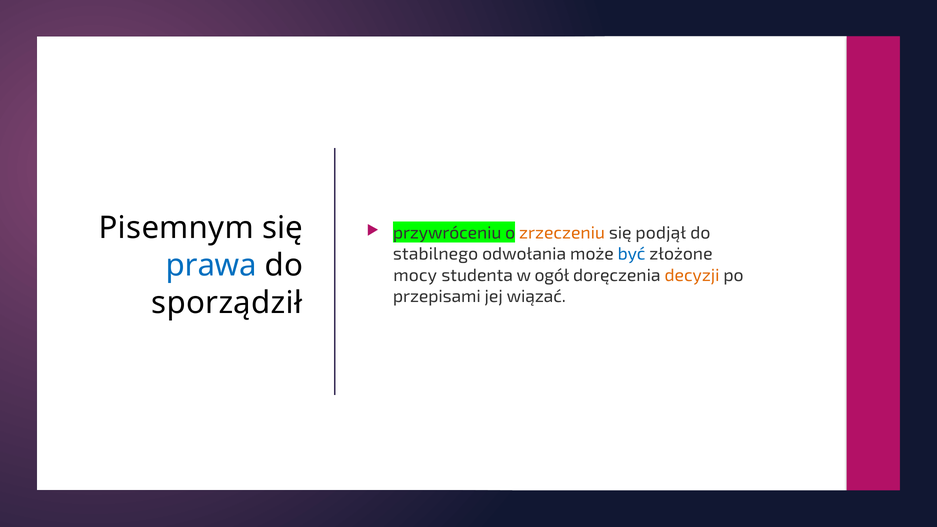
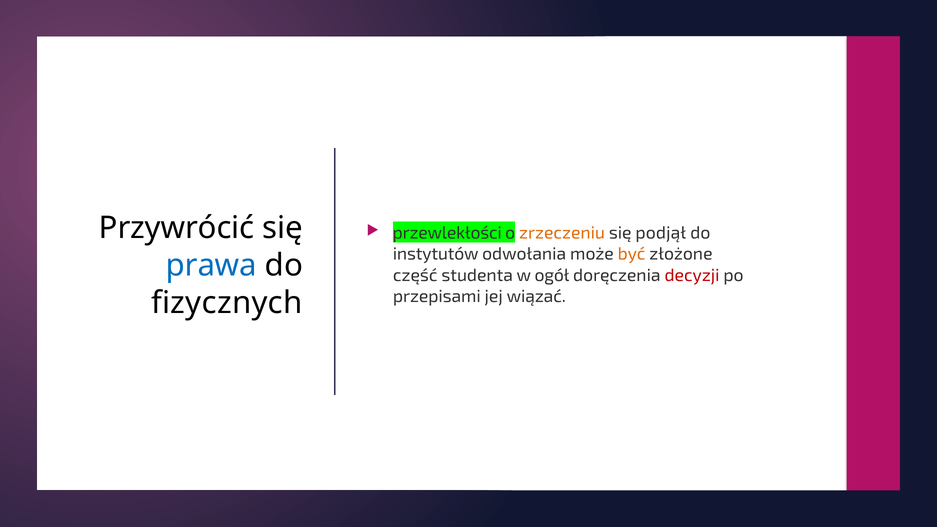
Pisemnym: Pisemnym -> Przywrócić (177, 228)
przywróceniu: przywróceniu -> przewlekłości (447, 233)
stabilnego: stabilnego -> instytutów (436, 254)
być colour: blue -> orange (632, 254)
mocy: mocy -> część (415, 275)
decyzji colour: orange -> red (692, 275)
sporządził: sporządził -> fizycznych (227, 303)
